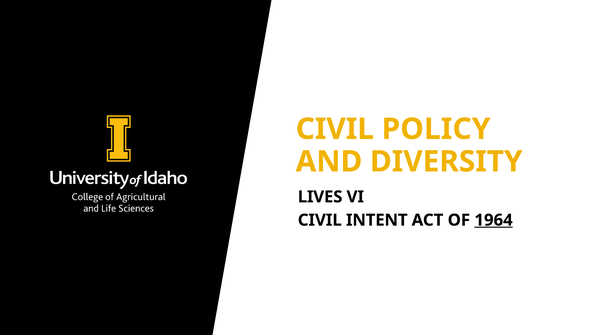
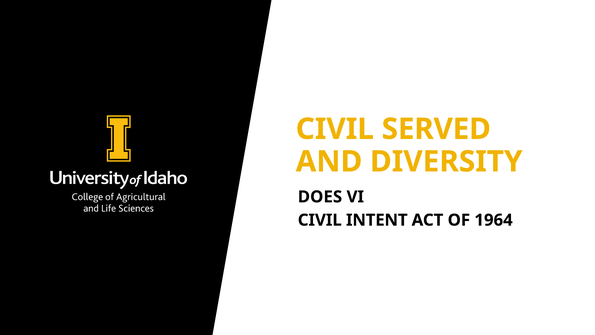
POLICY: POLICY -> SERVED (436, 129)
LIVES: LIVES -> DOES (320, 197)
1964 underline: present -> none (494, 220)
